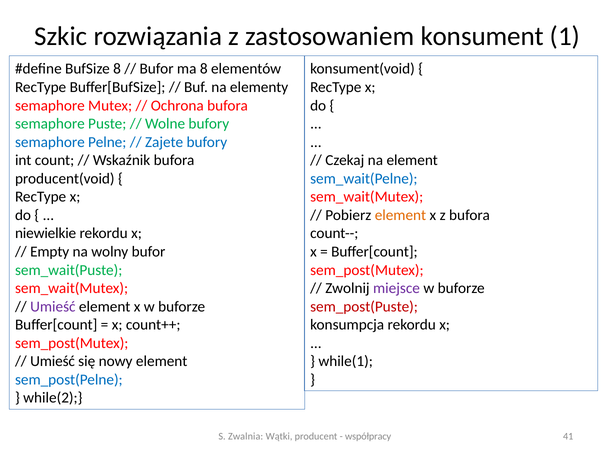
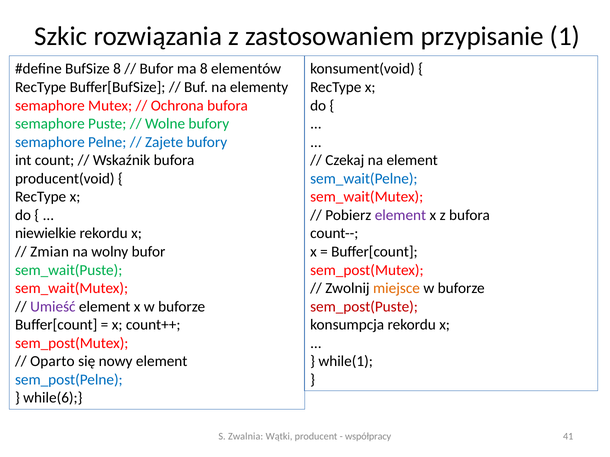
konsument: konsument -> przypisanie (482, 37)
element colour: orange -> purple (400, 215)
Empty: Empty -> Zmian (50, 252)
miejsce colour: purple -> orange (397, 289)
Umieść: Umieść -> Oparto (52, 362)
while(2: while(2 -> while(6 (53, 398)
